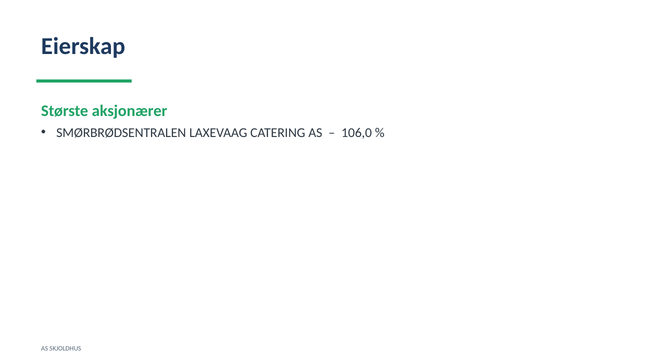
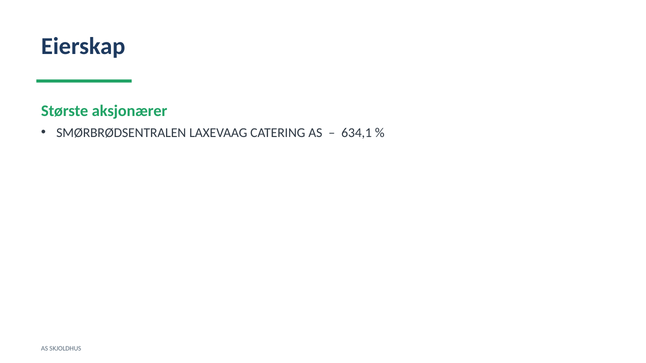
106,0: 106,0 -> 634,1 (357, 133)
